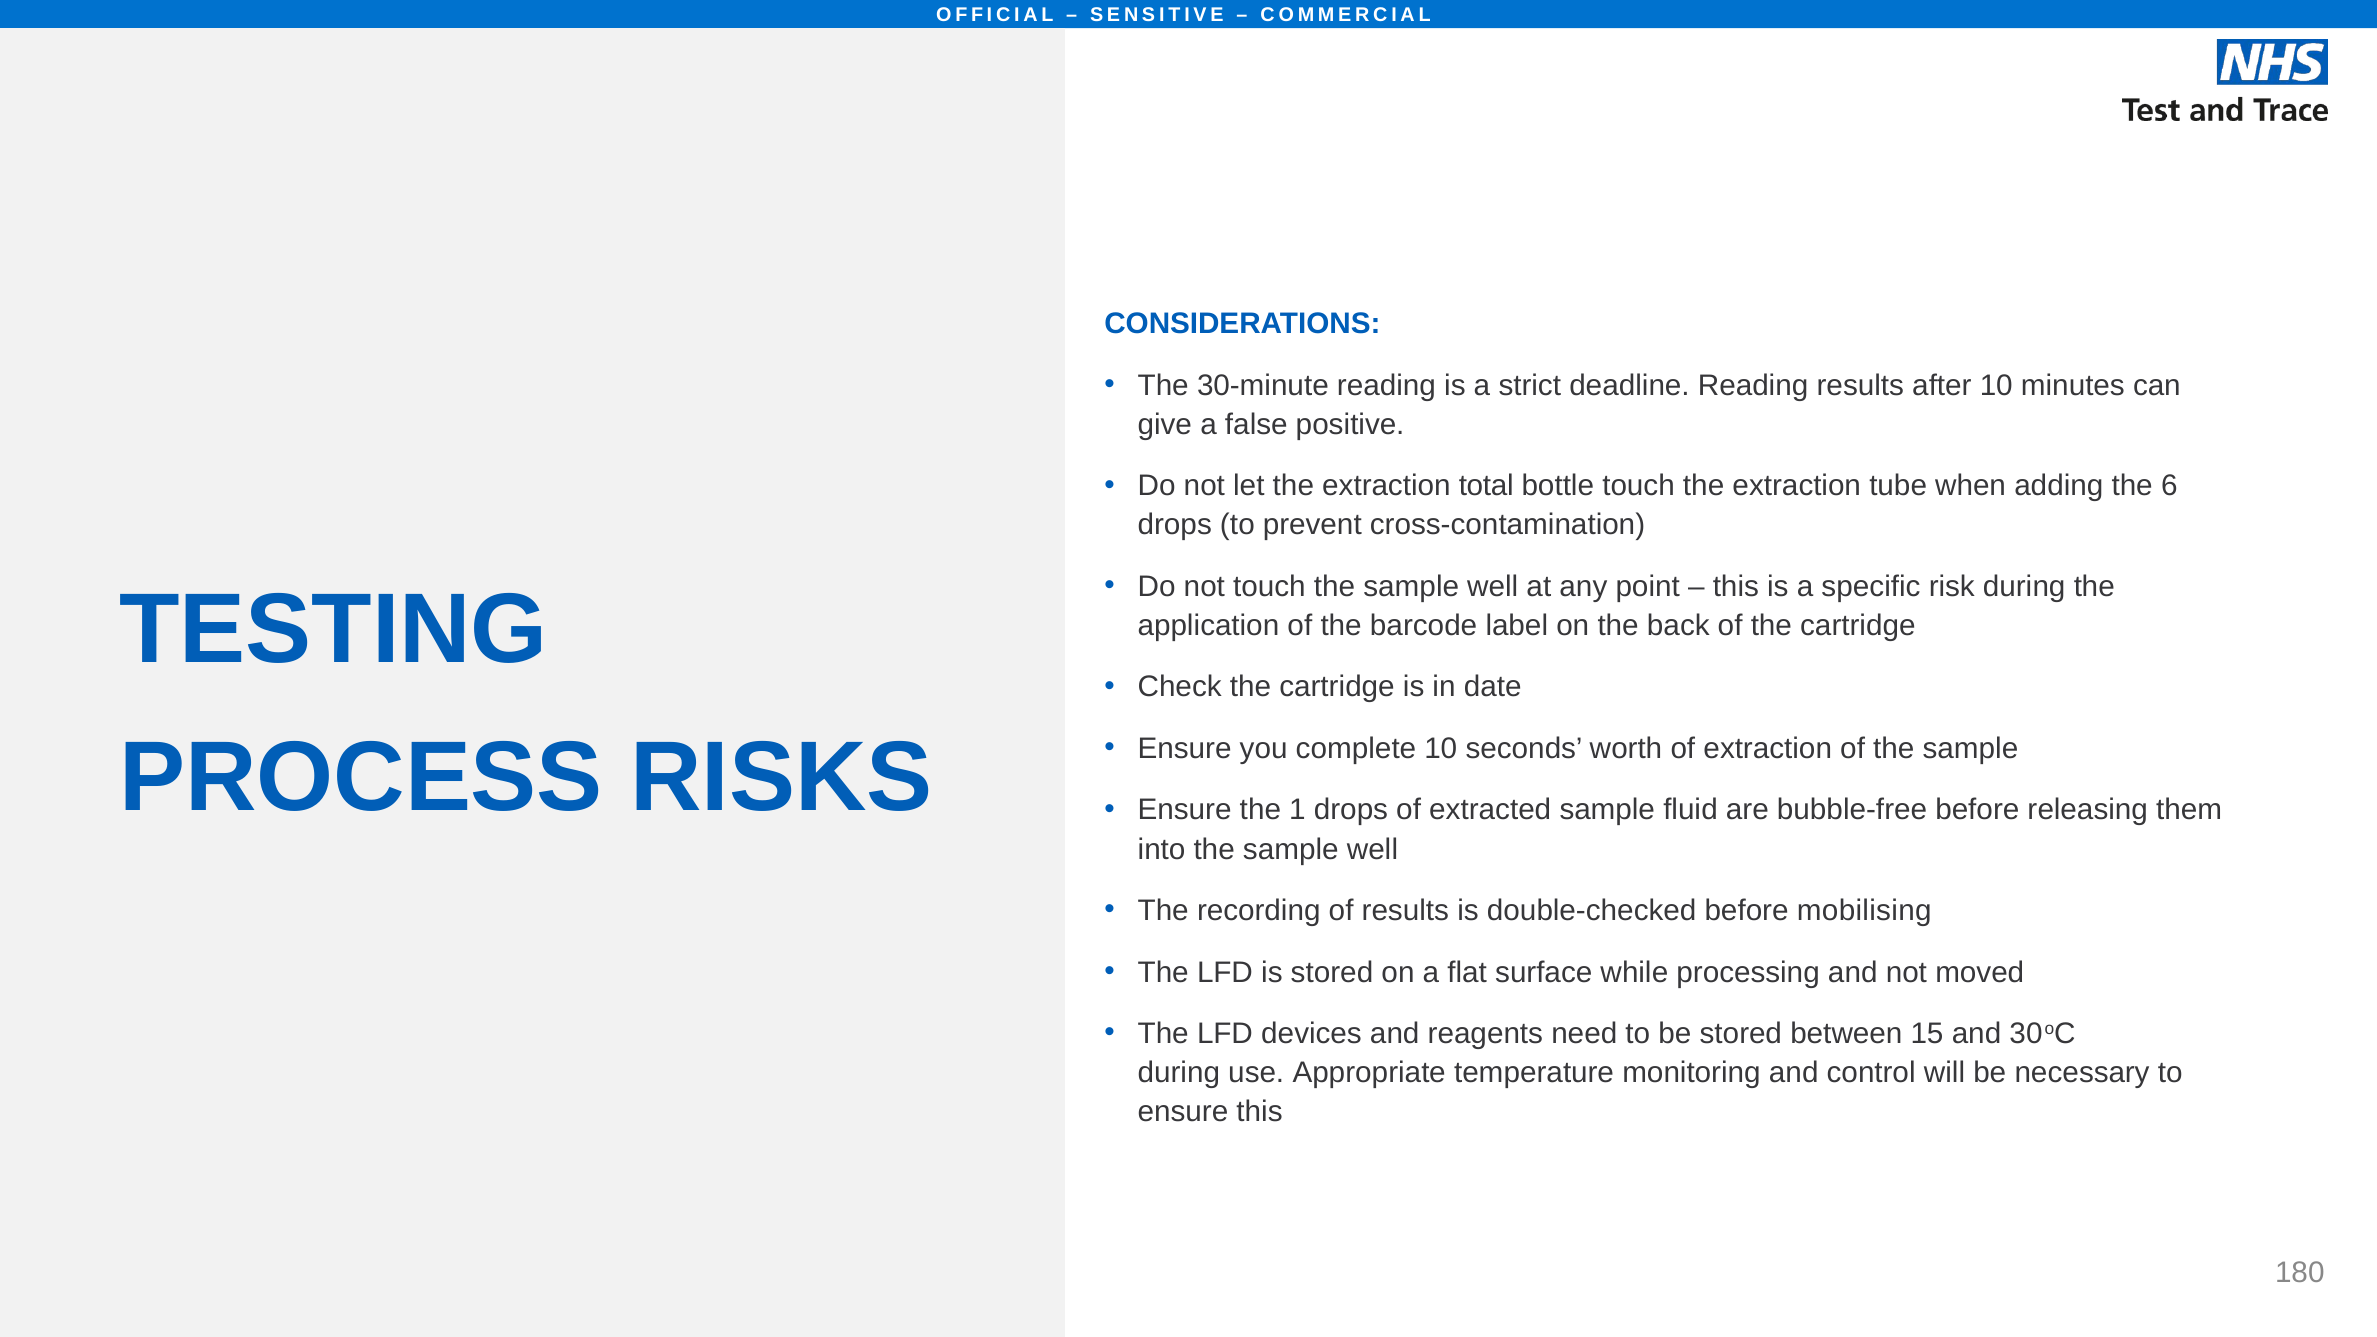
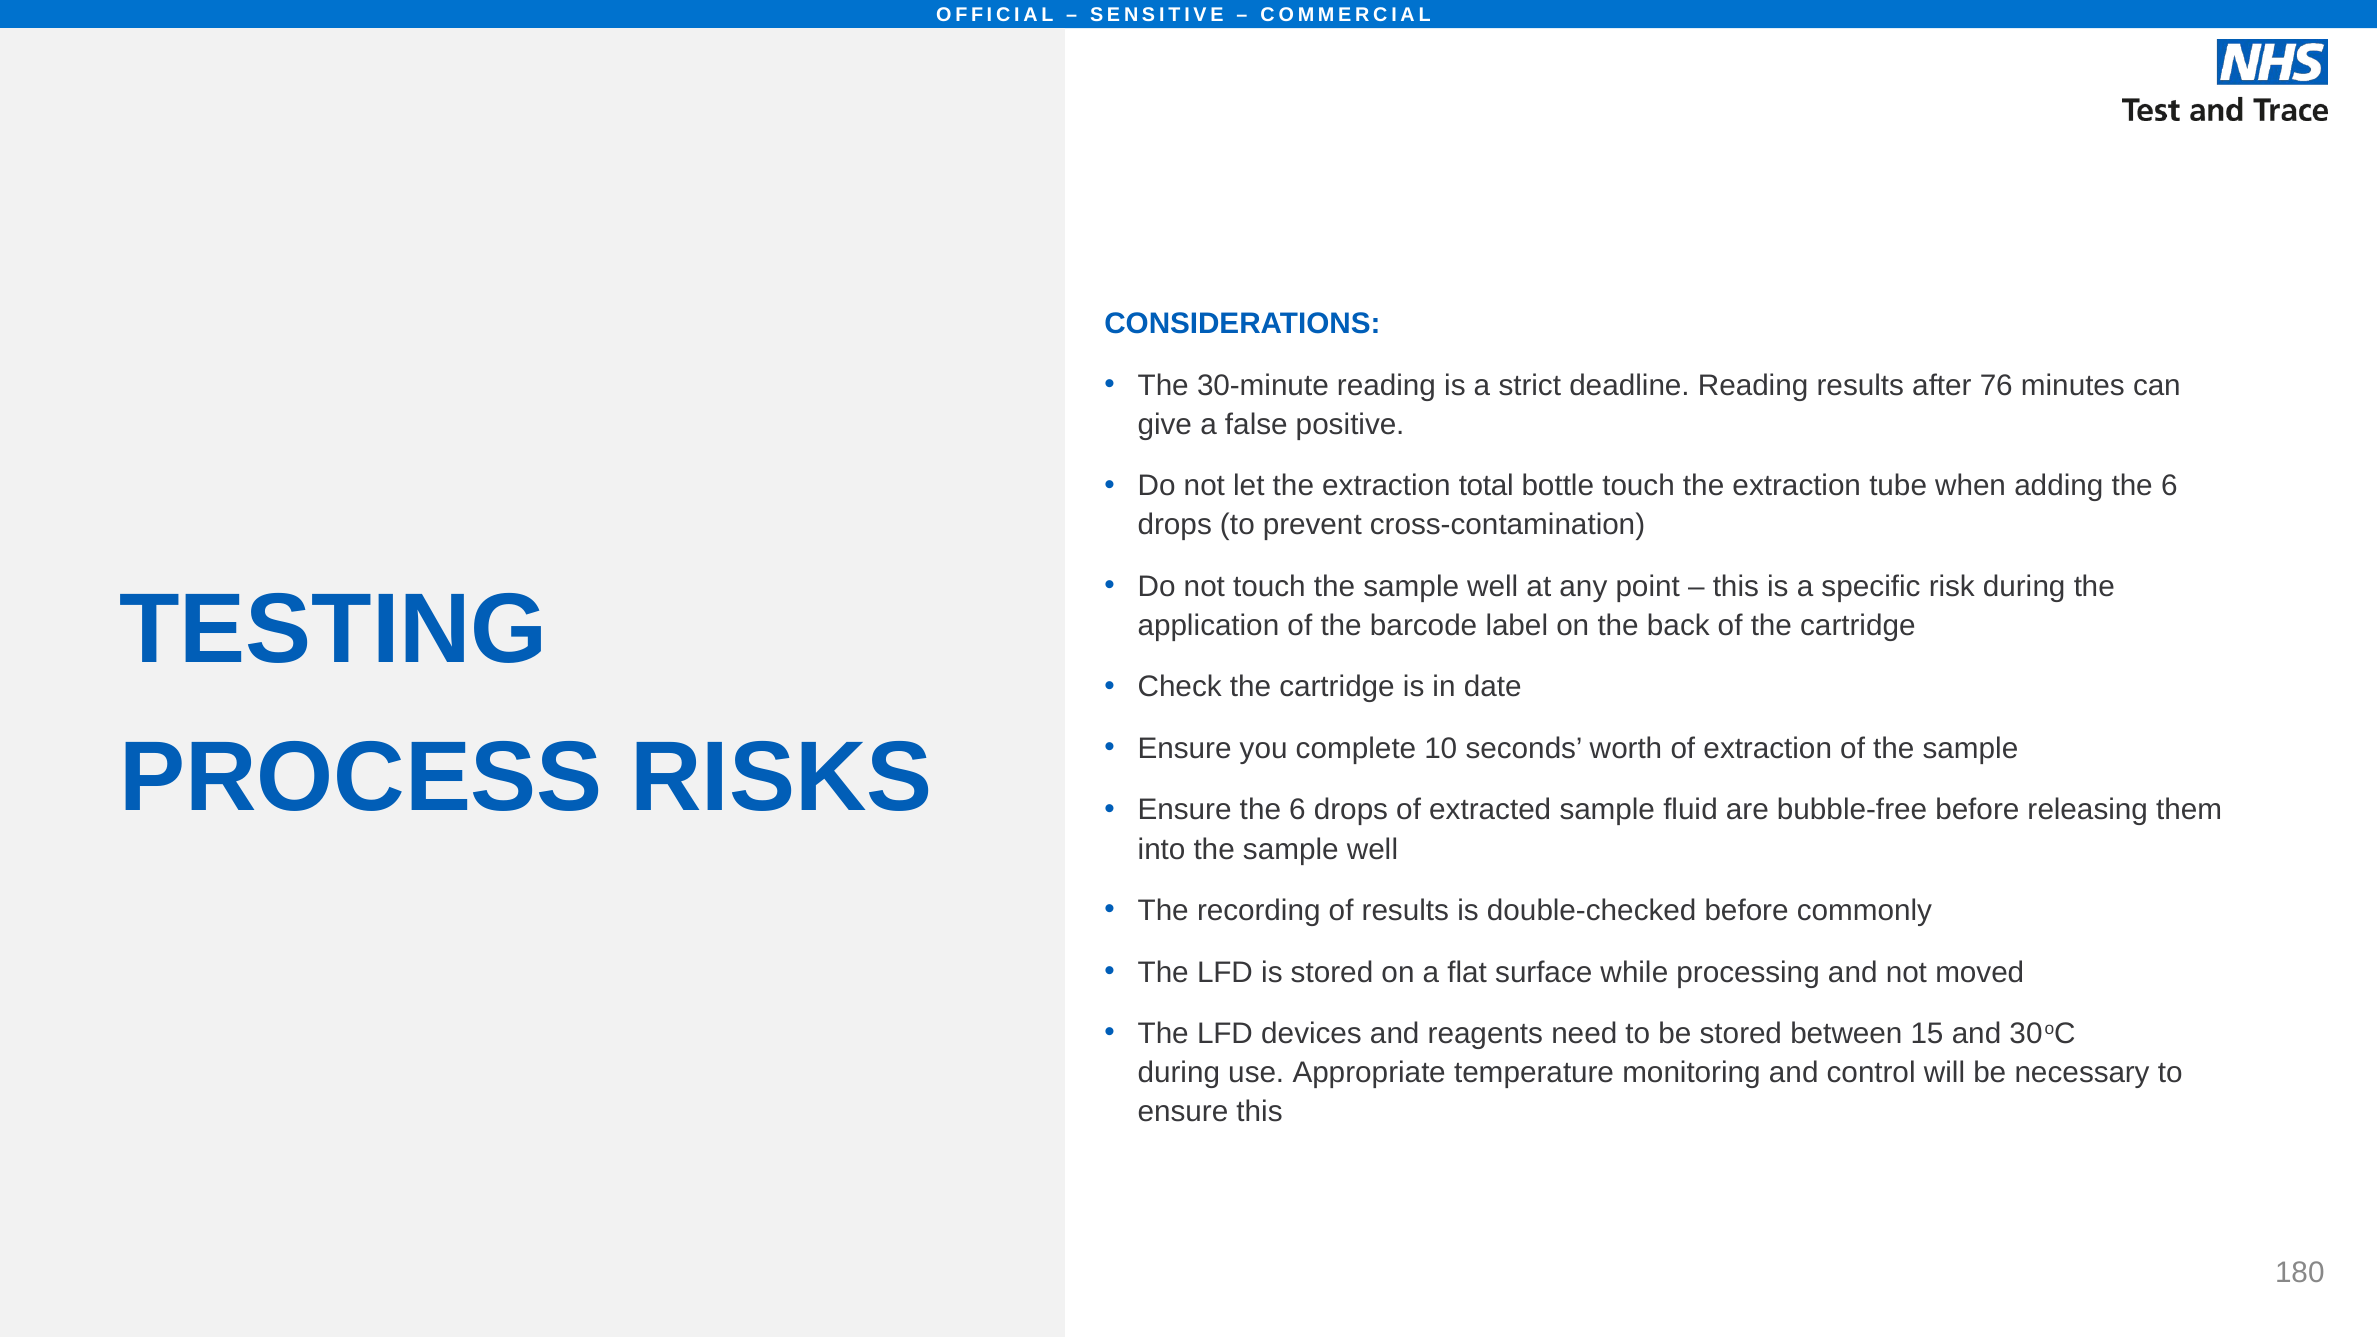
after 10: 10 -> 76 (1996, 385)
Ensure the 1: 1 -> 6 (1297, 810)
mobilising: mobilising -> commonly (1864, 911)
